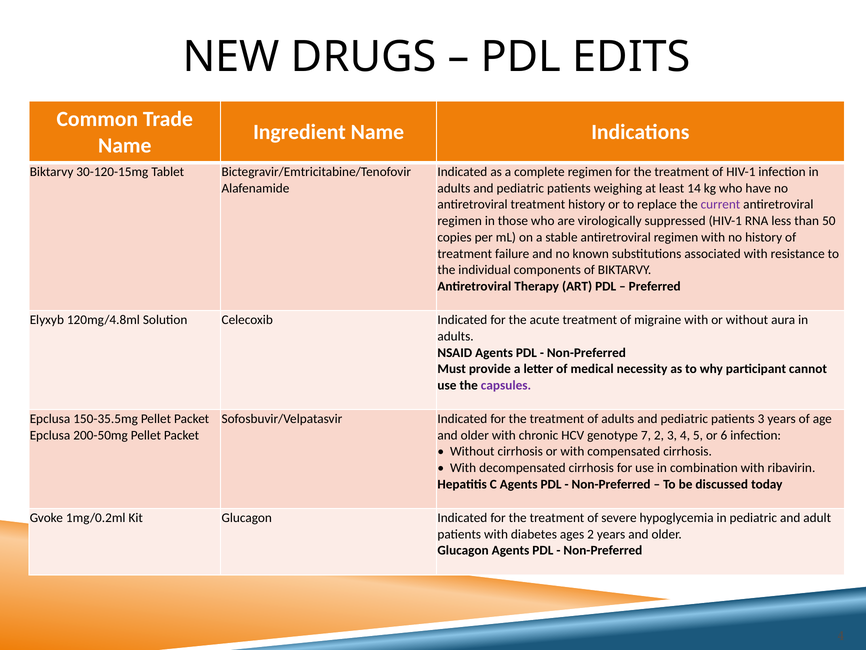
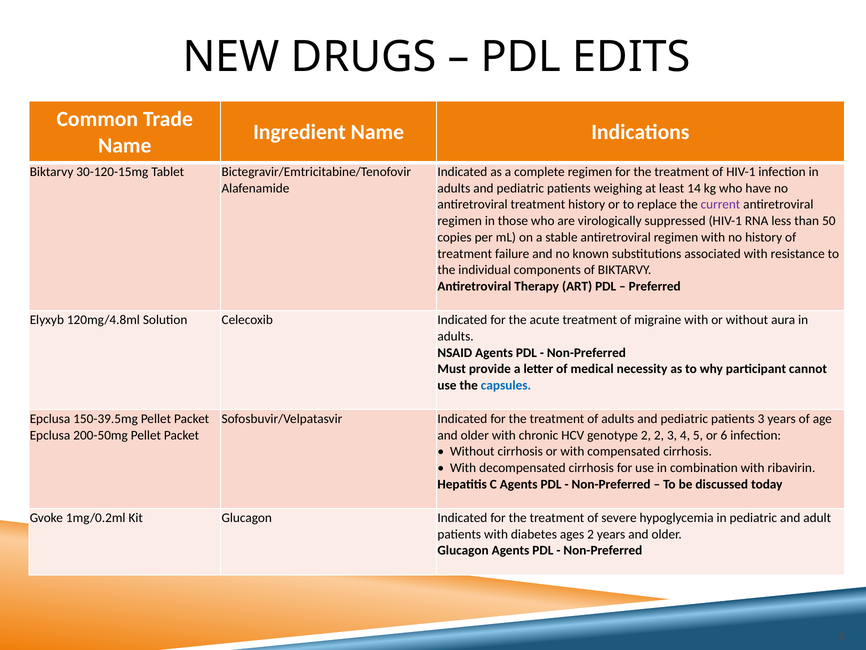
capsules colour: purple -> blue (506, 385)
150-35.5mg: 150-35.5mg -> 150-39.5mg (106, 419)
genotype 7: 7 -> 2 (646, 435)
